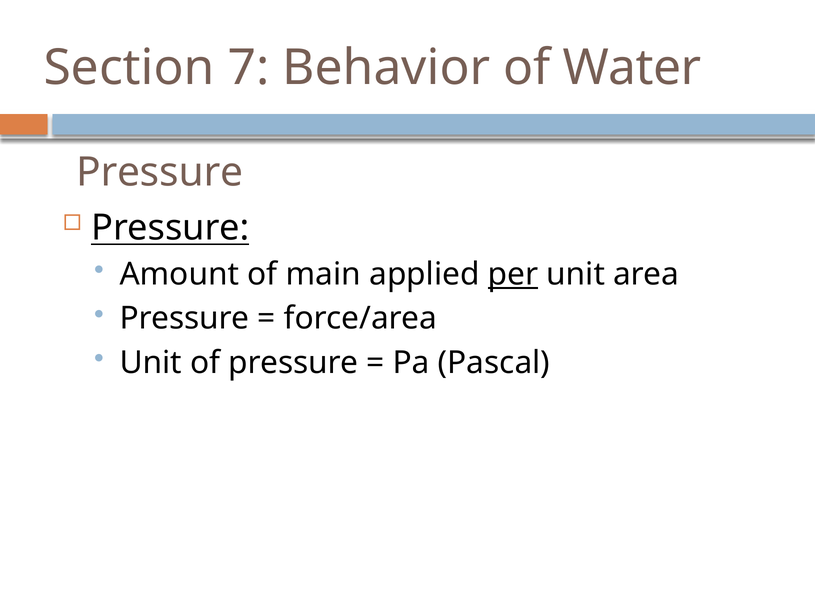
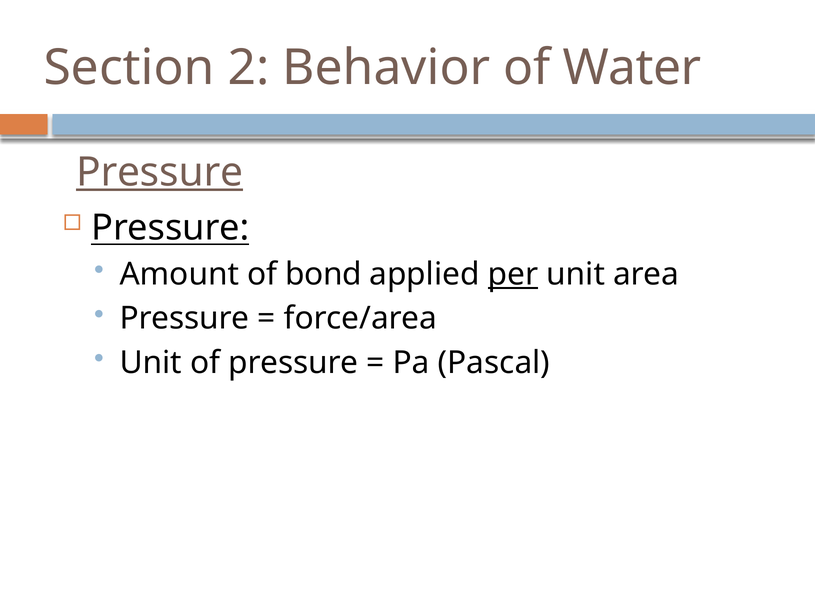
7: 7 -> 2 (249, 68)
Pressure underline: none -> present (160, 172)
main: main -> bond (324, 274)
